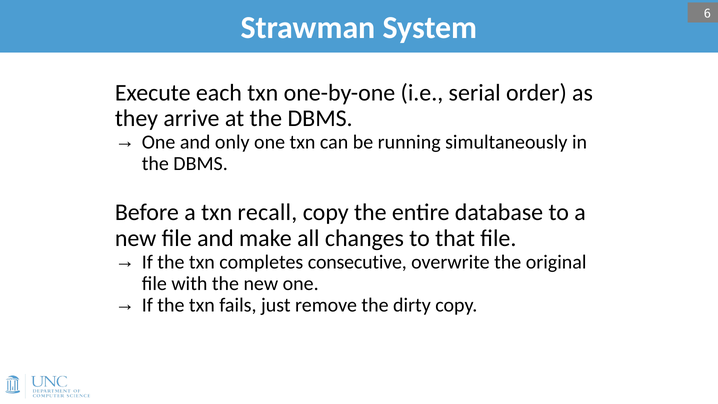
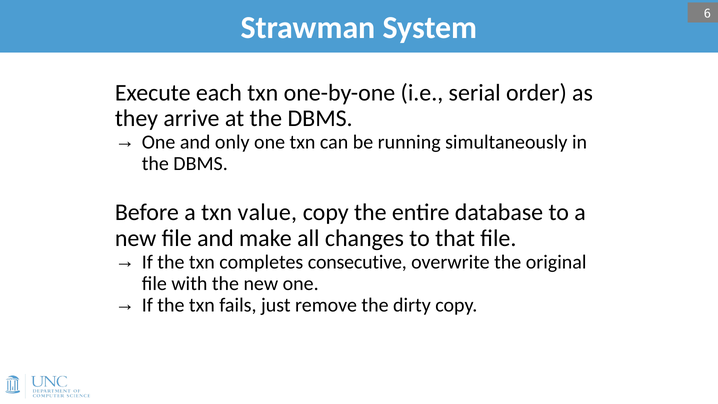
recall: recall -> value (267, 212)
